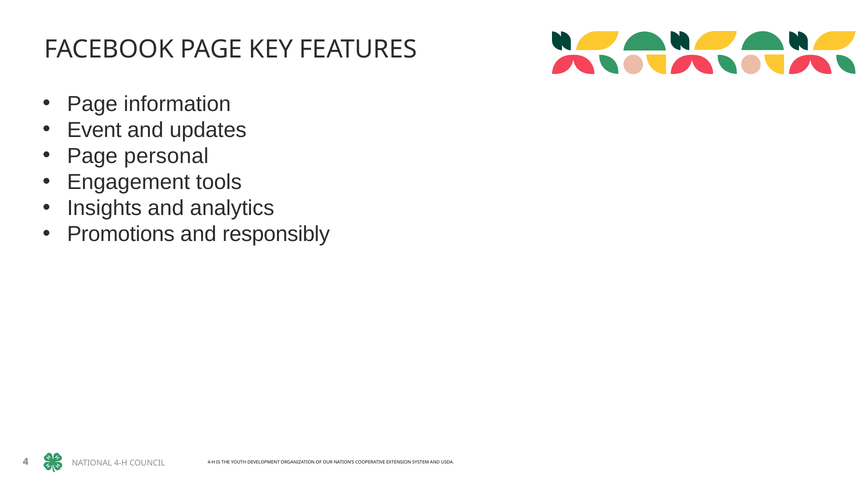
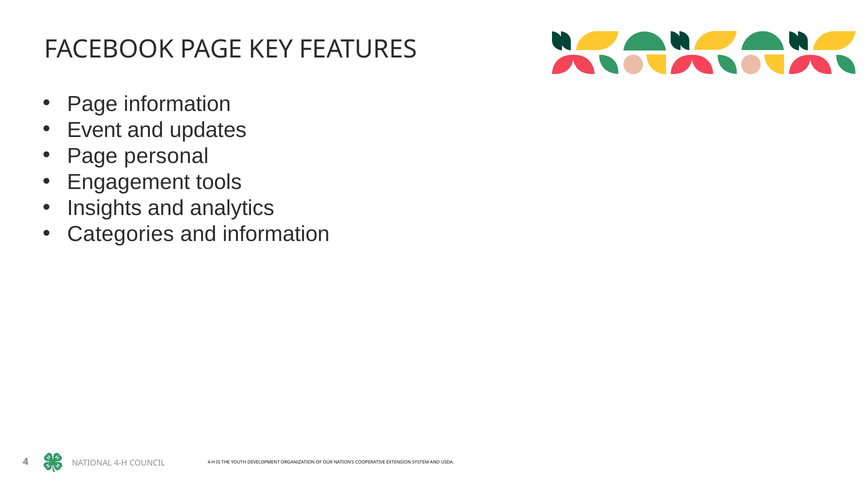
Promotions: Promotions -> Categories (121, 234)
and responsibly: responsibly -> information (276, 234)
